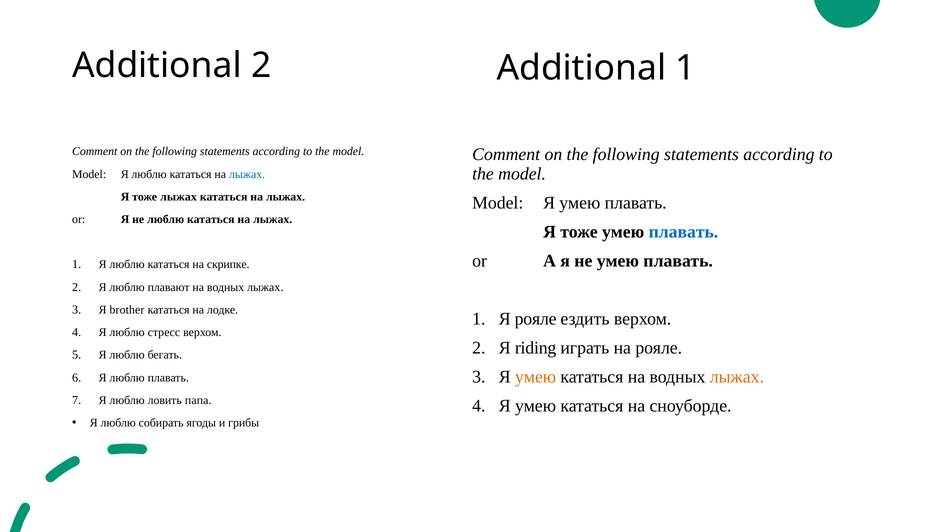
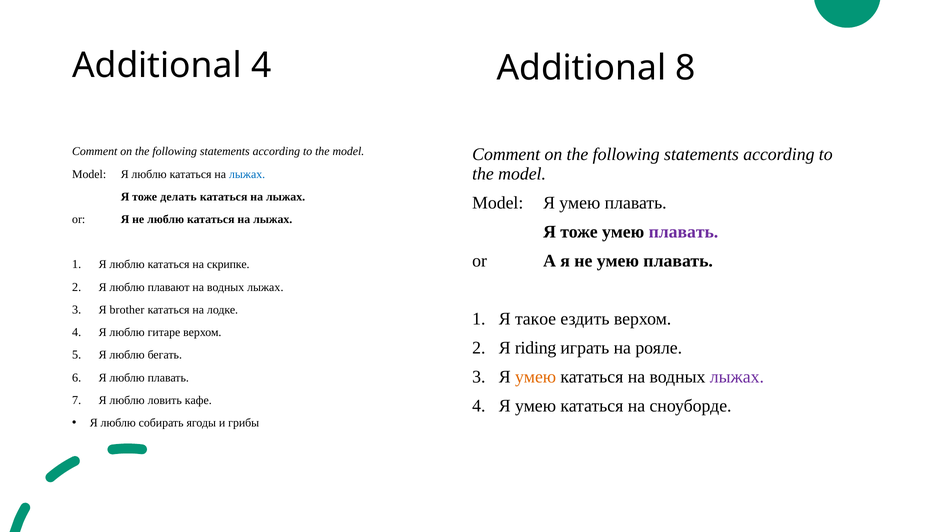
Additional 2: 2 -> 4 (261, 66)
Additional 1: 1 -> 8 (686, 68)
тоже лыжах: лыжах -> делать (178, 197)
плавать colour: blue -> purple (683, 232)
Я рояле: рояле -> такое (536, 319)
стресс: стресс -> гитаре (164, 333)
лыжах colour: orange -> purple (737, 377)
папа: папа -> кафе (198, 400)
